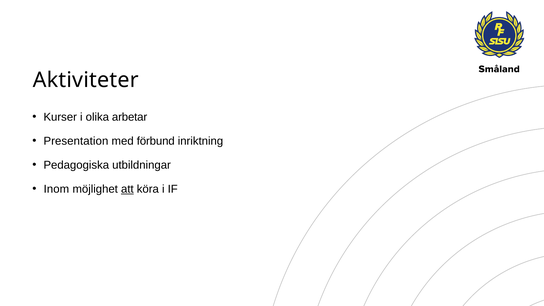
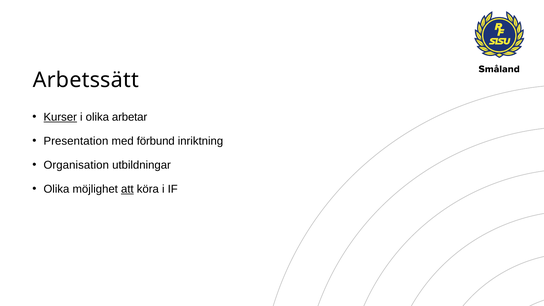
Aktiviteter: Aktiviteter -> Arbetssätt (86, 80)
Kurser underline: none -> present (60, 117)
Pedagogiska: Pedagogiska -> Organisation (76, 165)
Inom: Inom -> Olika (56, 189)
